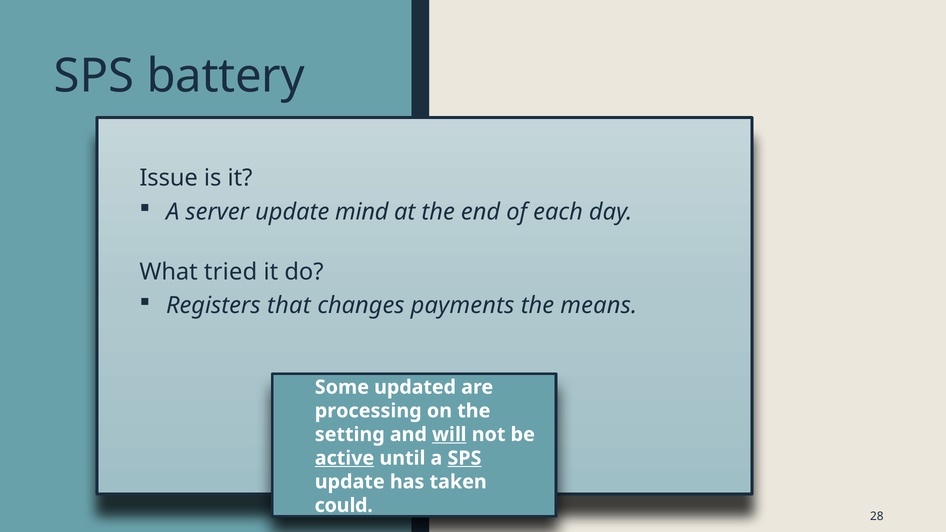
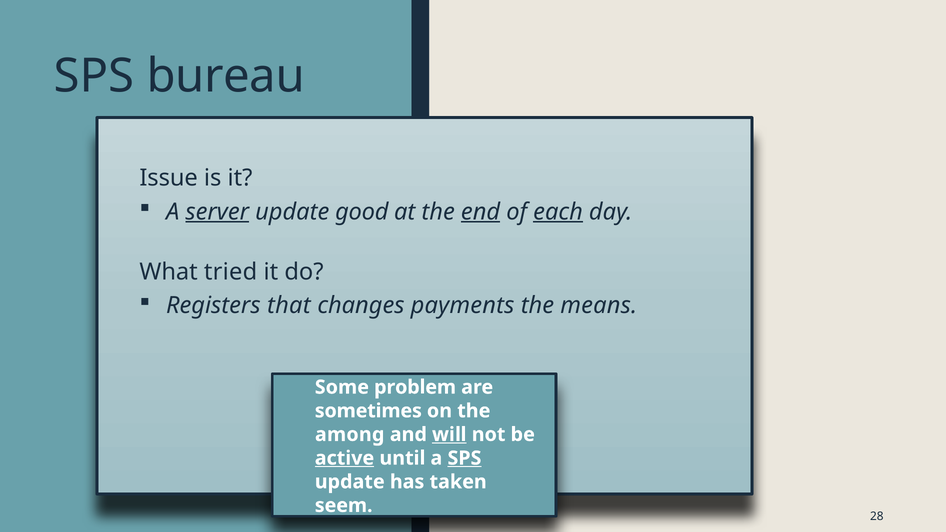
battery: battery -> bureau (226, 76)
server underline: none -> present (217, 212)
mind: mind -> good (362, 212)
end underline: none -> present (481, 212)
each underline: none -> present (558, 212)
updated: updated -> problem (415, 387)
processing: processing -> sometimes (368, 411)
setting: setting -> among (350, 435)
could: could -> seem (344, 506)
